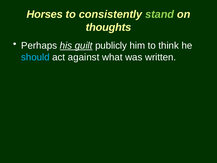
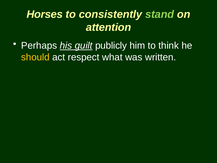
thoughts: thoughts -> attention (109, 27)
should colour: light blue -> yellow (35, 57)
against: against -> respect (84, 57)
